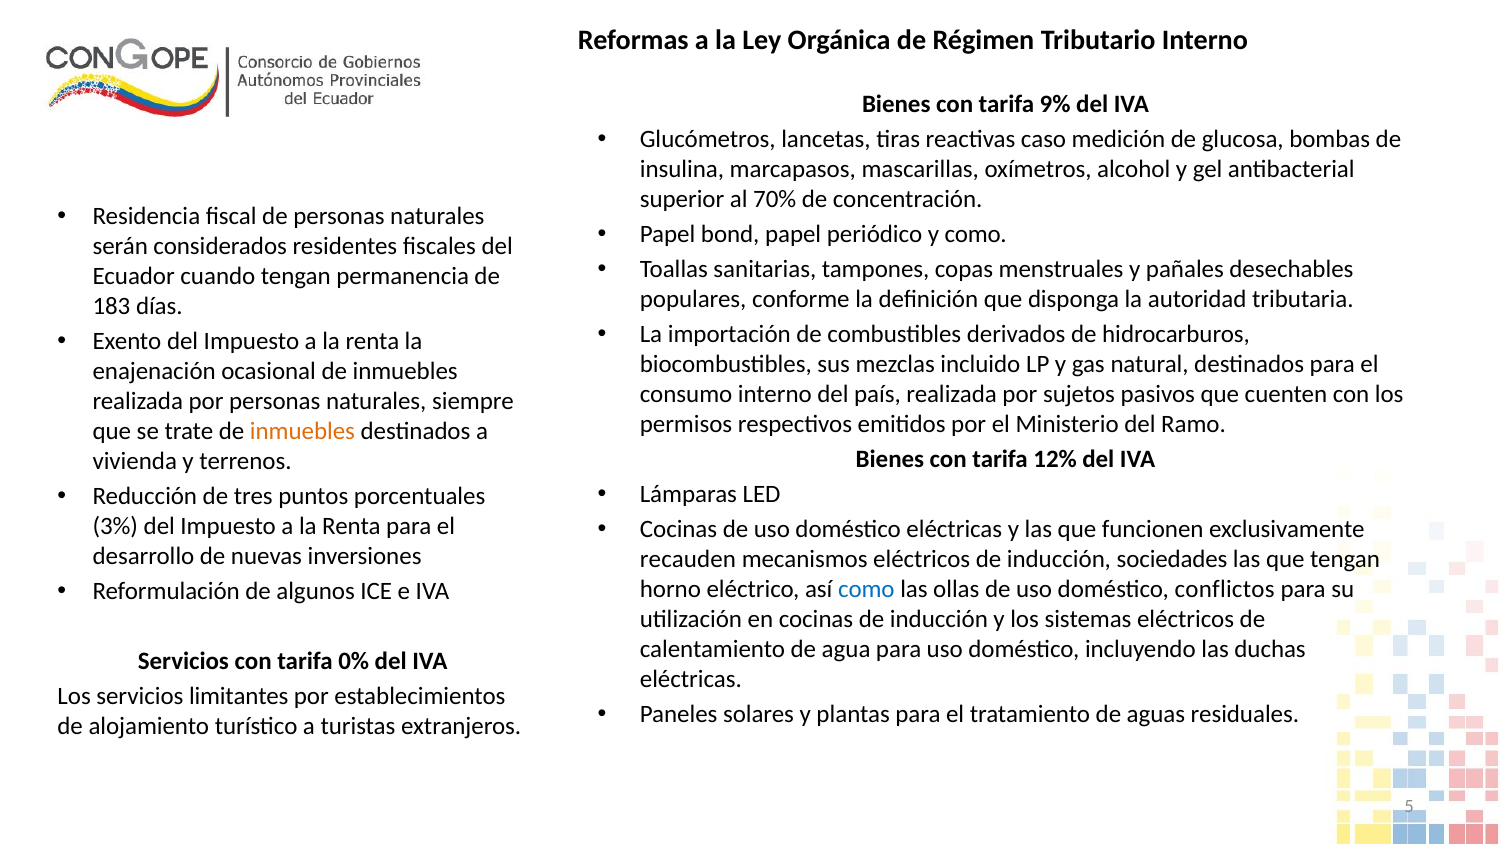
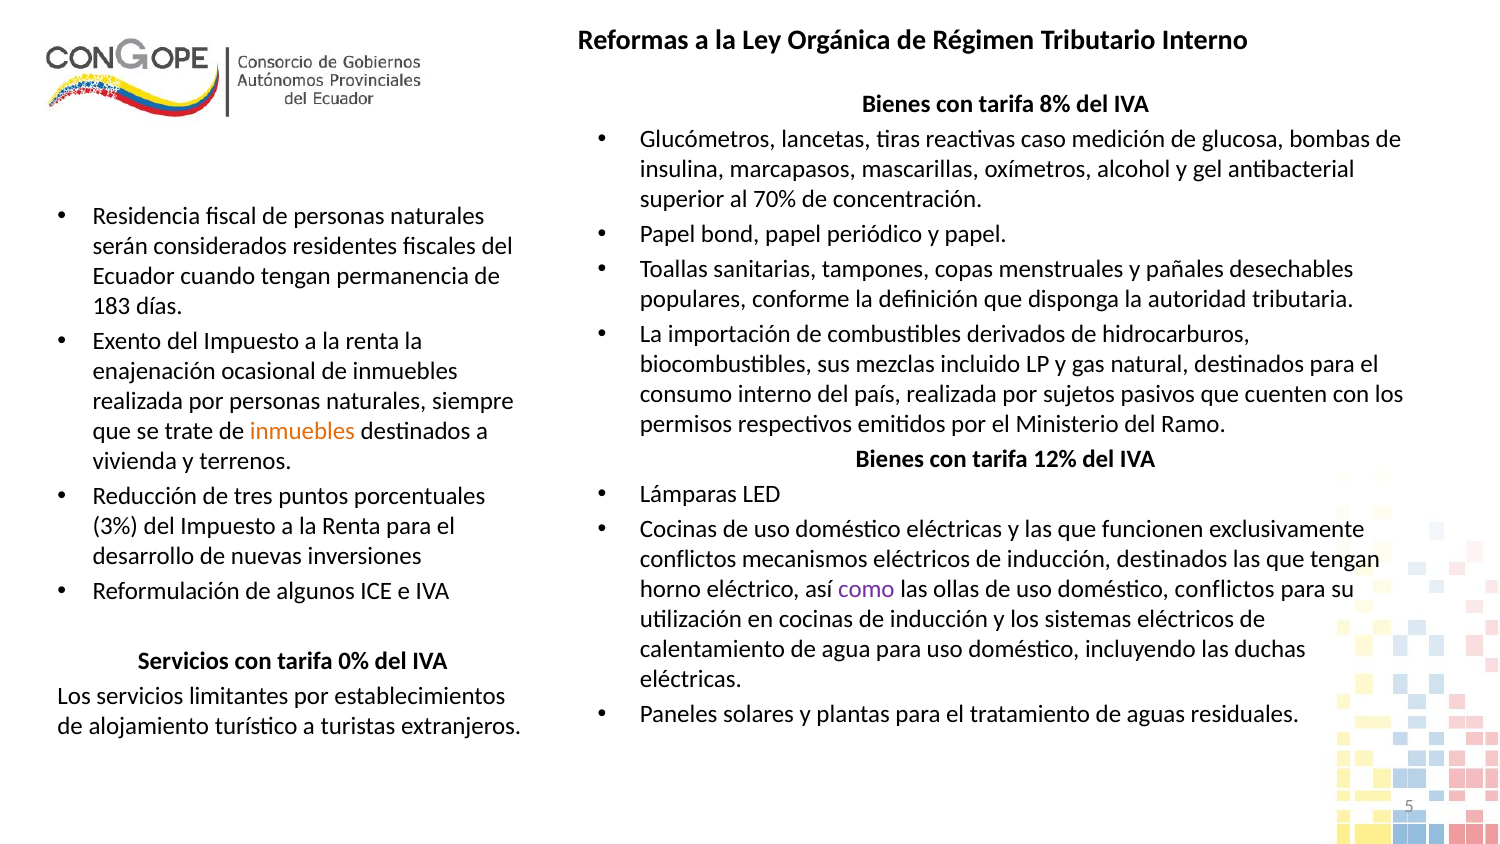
9%: 9% -> 8% (1055, 105)
y como: como -> papel (976, 235)
recauden: recauden -> conflictos (688, 559)
inducción sociedades: sociedades -> destinados (1172, 559)
como colour: blue -> purple (866, 589)
